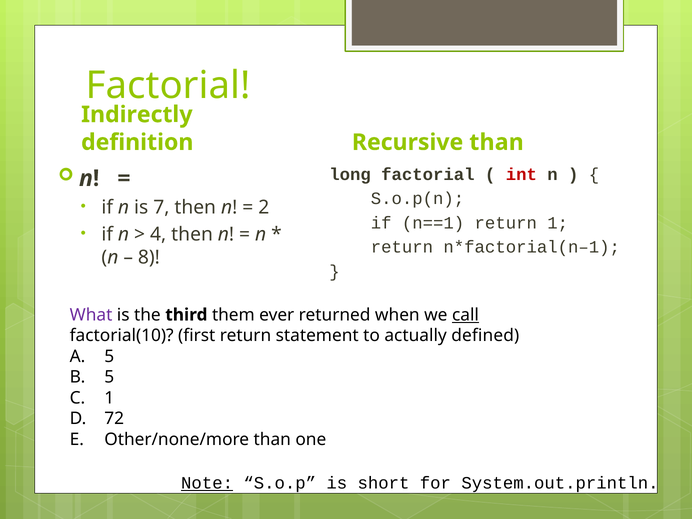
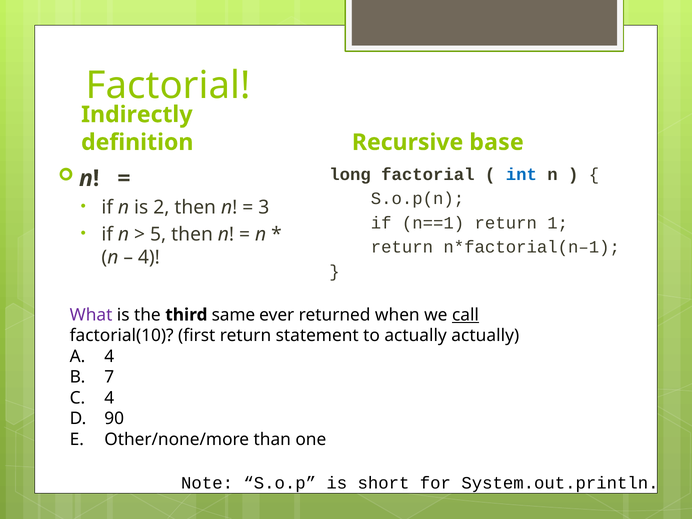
Recursive than: than -> base (497, 142)
int colour: red -> blue (521, 174)
7: 7 -> 2 (161, 207)
2: 2 -> 3 (264, 207)
4: 4 -> 5 (158, 234)
8: 8 -> 4 (149, 257)
them: them -> same (233, 315)
actually defined: defined -> actually (485, 336)
5: 5 -> 4 (109, 356)
5: 5 -> 7 (109, 377)
1: 1 -> 4 (109, 398)
72: 72 -> 90 (114, 419)
Note underline: present -> none (207, 483)
